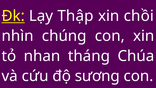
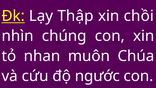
tháng: tháng -> muôn (89, 56)
sương: sương -> ngước (97, 76)
